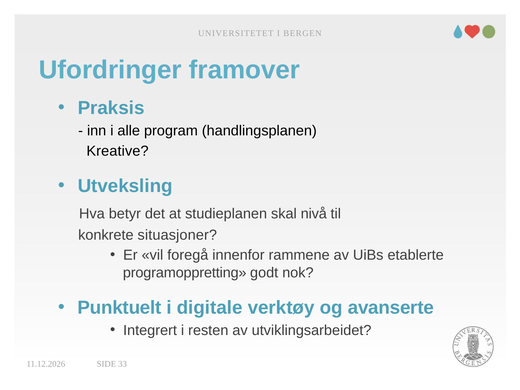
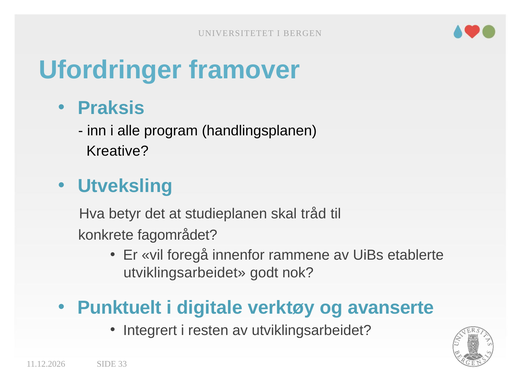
nivå: nivå -> tråd (314, 214)
situasjoner: situasjoner -> fagområdet (177, 235)
programoppretting: programoppretting -> utviklingsarbeidet (185, 273)
